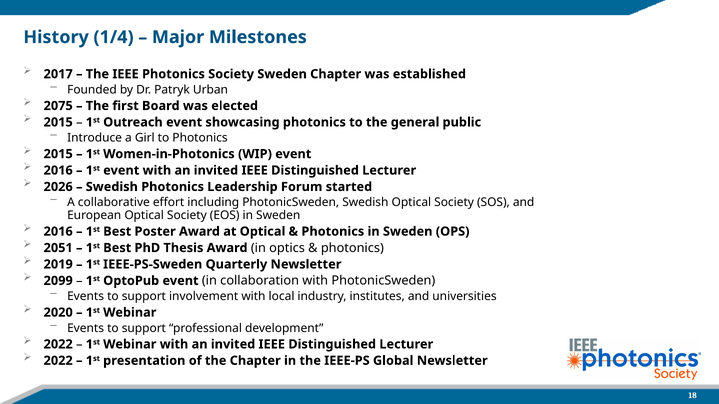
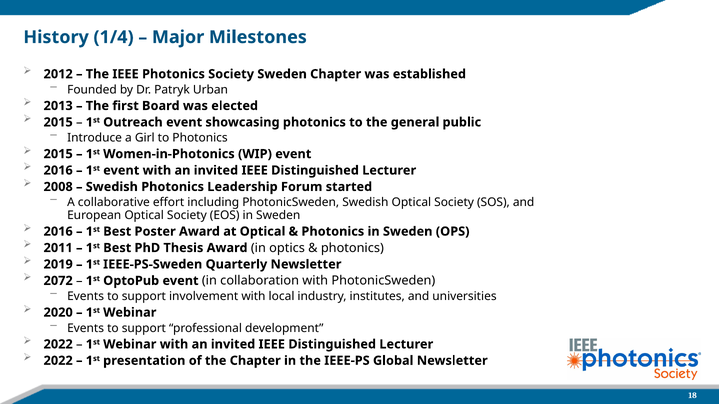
2017: 2017 -> 2012 (58, 74)
2075: 2075 -> 2013 (58, 106)
2026: 2026 -> 2008 (58, 187)
2051: 2051 -> 2011 (58, 248)
2099: 2099 -> 2072 (58, 281)
